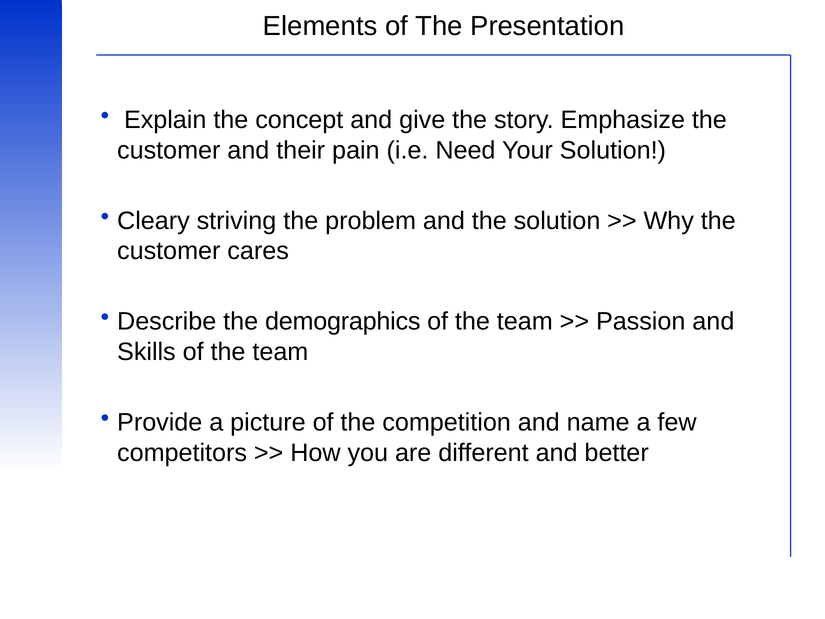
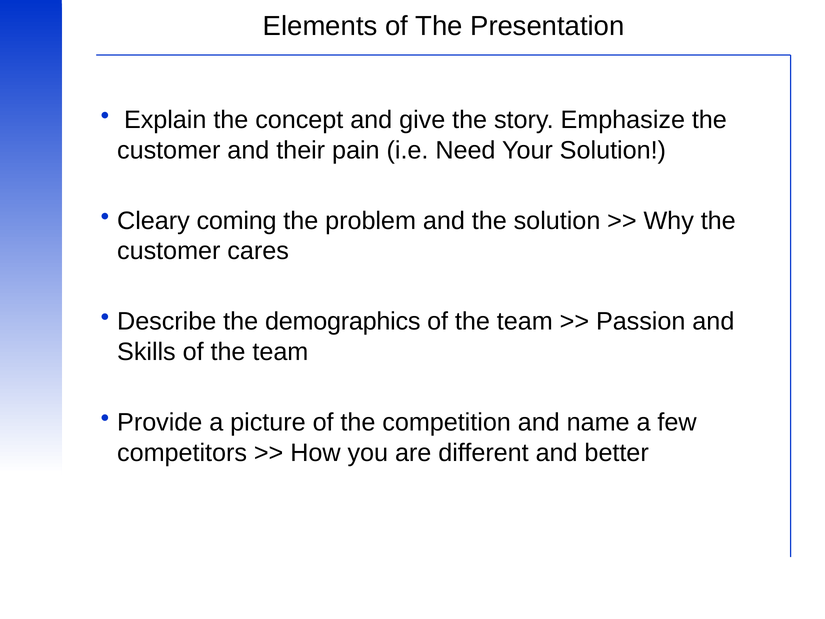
striving: striving -> coming (237, 221)
